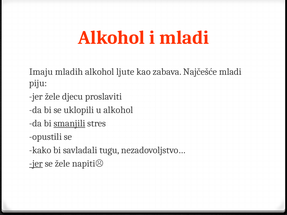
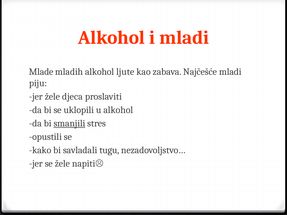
Imaju: Imaju -> Mlade (41, 72)
djecu: djecu -> djeca (72, 97)
jer underline: present -> none (36, 164)
